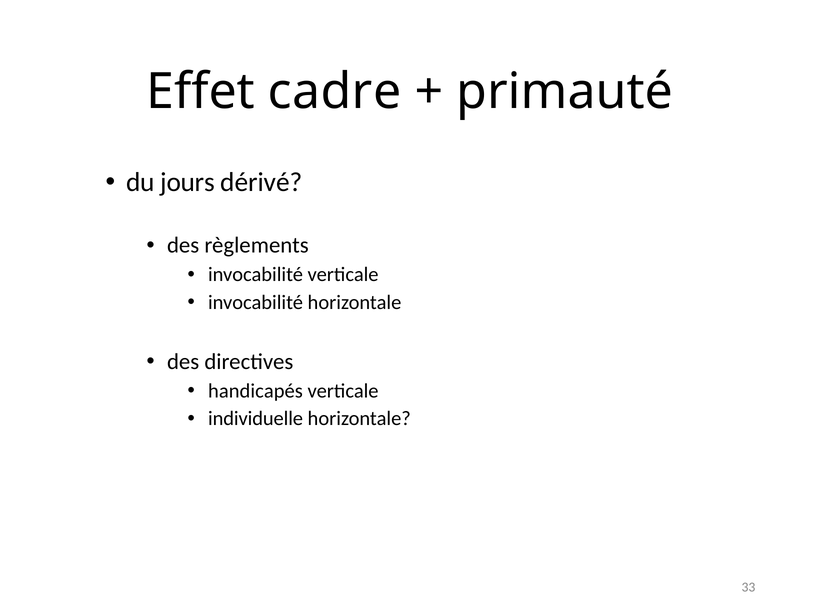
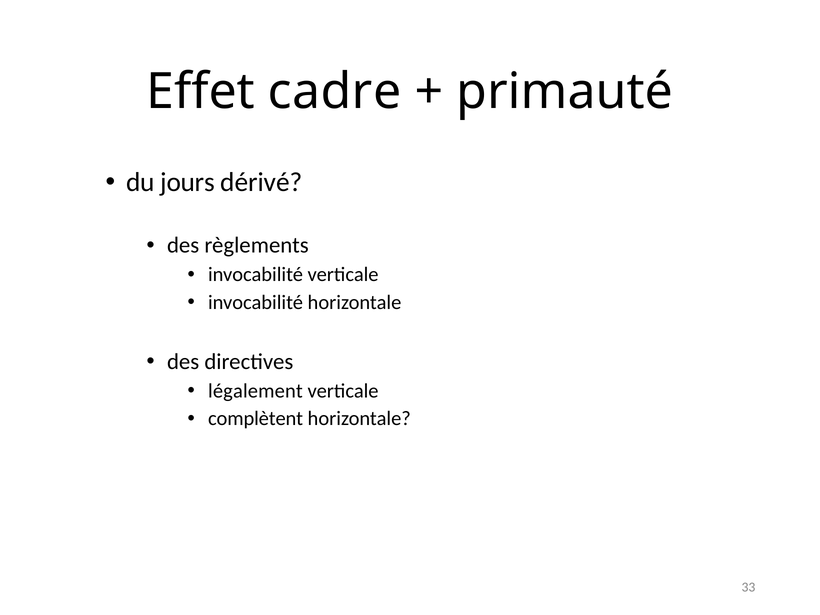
handicapés: handicapés -> légalement (255, 391)
individuelle: individuelle -> complètent (256, 419)
